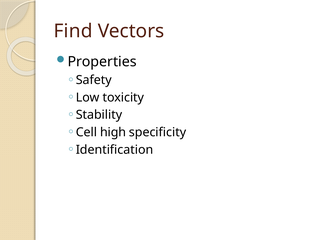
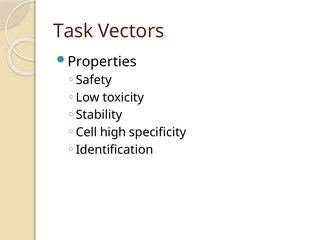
Find: Find -> Task (73, 31)
